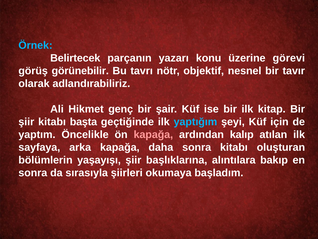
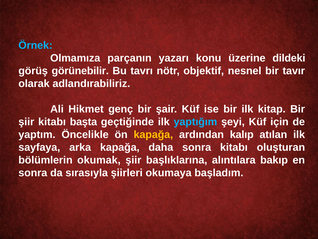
Belirtecek: Belirtecek -> Olmamıza (75, 58)
görevi: görevi -> dildeki (289, 58)
kapağa colour: pink -> yellow (153, 134)
yaşayışı: yaşayışı -> okumak (99, 160)
